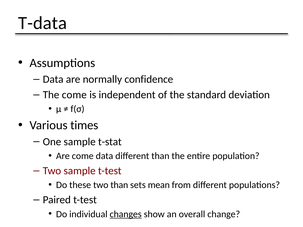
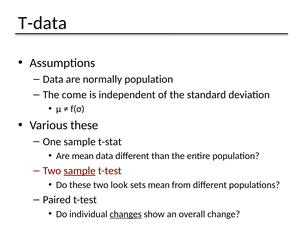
normally confidence: confidence -> population (149, 79)
Various times: times -> these (84, 125)
Are come: come -> mean (83, 156)
sample underline: none -> present (80, 171)
two than: than -> look (119, 185)
